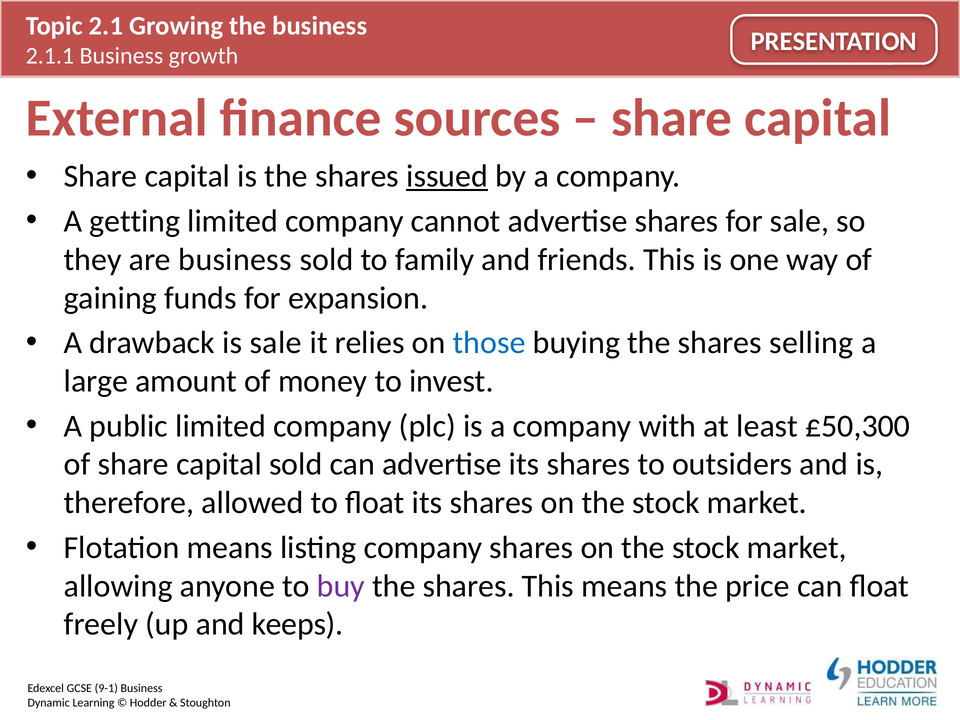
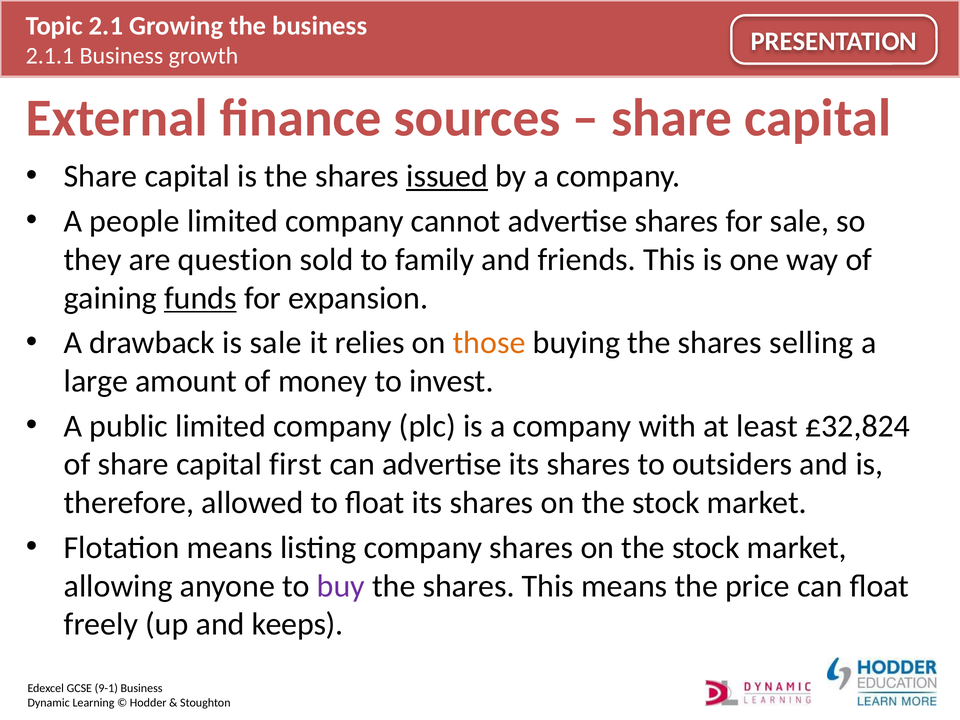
getting: getting -> people (135, 221)
are business: business -> question (235, 260)
funds underline: none -> present (200, 298)
those colour: blue -> orange (489, 343)
£50,300: £50,300 -> £32,824 (858, 426)
capital sold: sold -> first (295, 464)
